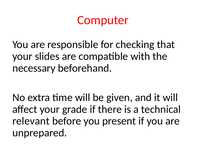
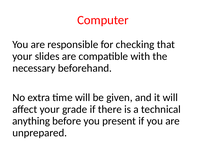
relevant: relevant -> anything (31, 121)
